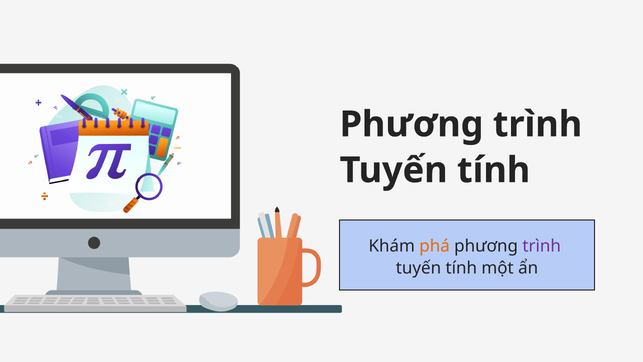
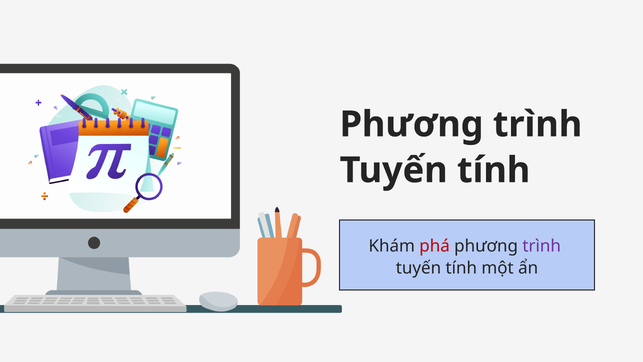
phá colour: orange -> red (435, 246)
